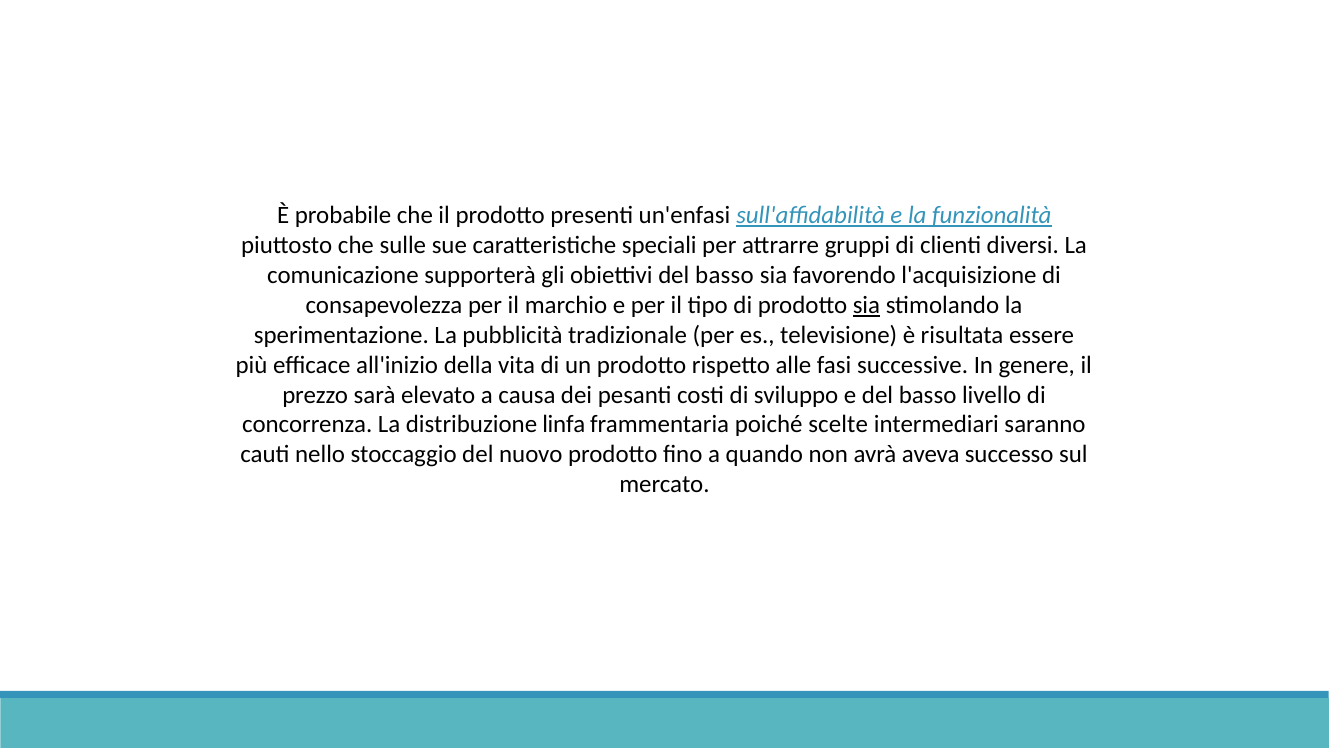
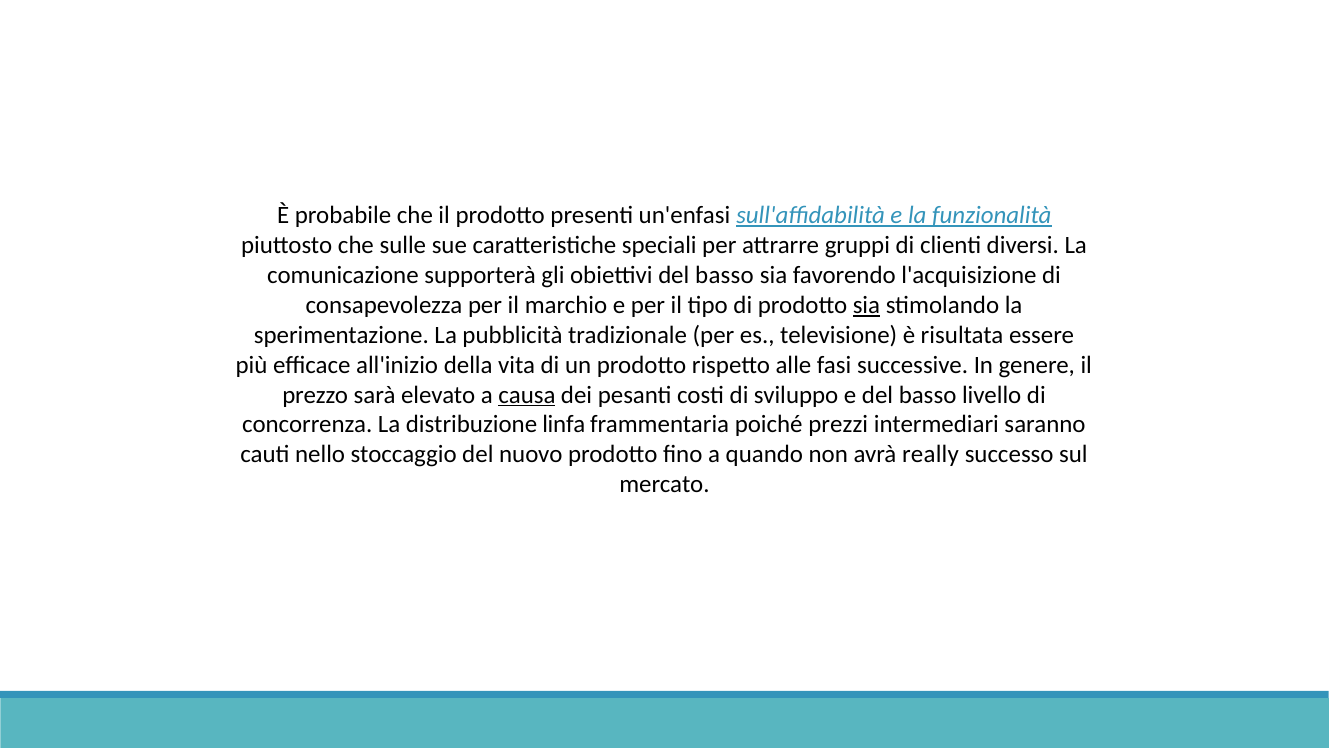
causa underline: none -> present (527, 395)
scelte: scelte -> prezzi (838, 424)
aveva: aveva -> really (930, 454)
